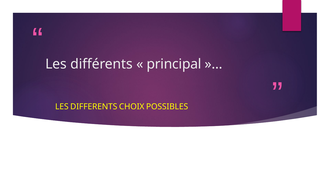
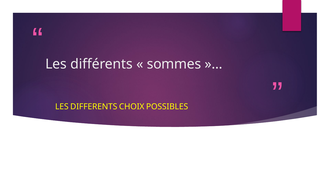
principal: principal -> sommes (174, 64)
